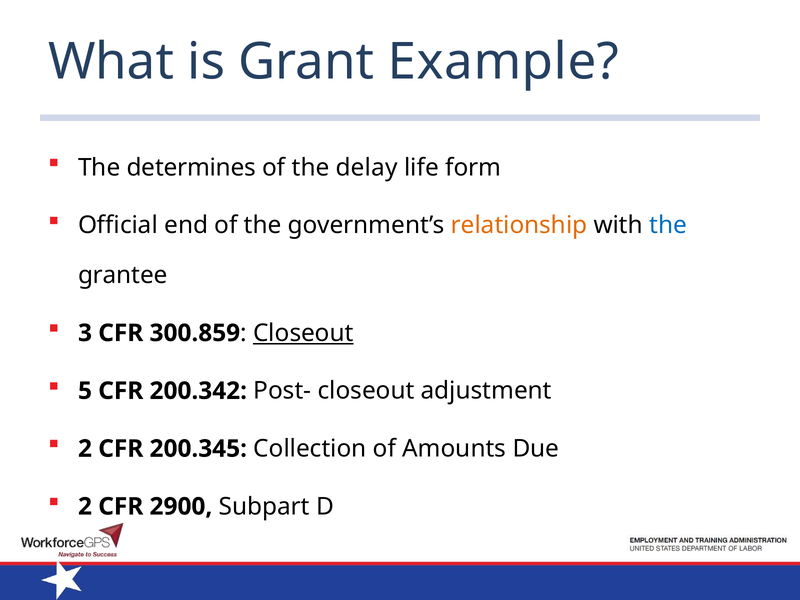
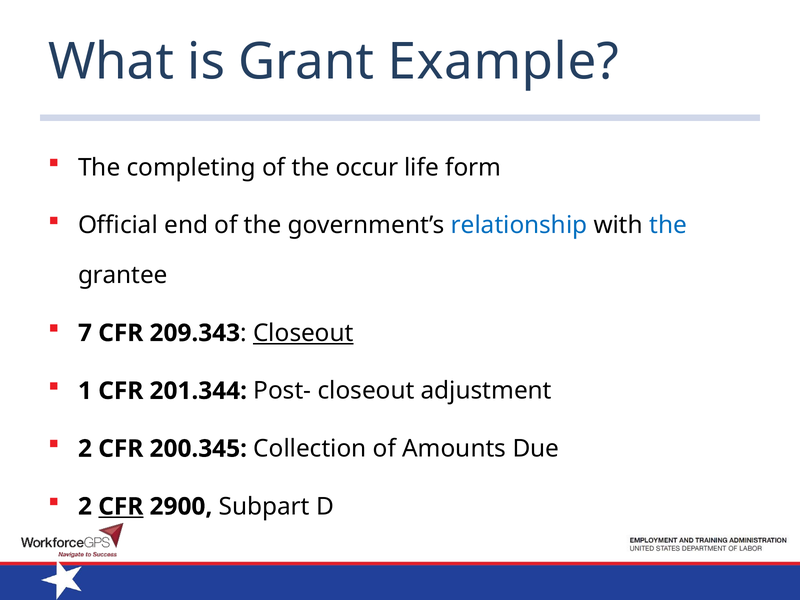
determines: determines -> completing (191, 168)
delay: delay -> occur (367, 168)
relationship colour: orange -> blue (519, 225)
3: 3 -> 7 (85, 333)
300.859: 300.859 -> 209.343 (195, 333)
5: 5 -> 1 (85, 391)
200.342: 200.342 -> 201.344 (198, 391)
CFR underline: none -> present (121, 507)
